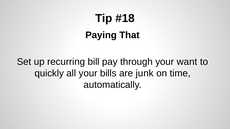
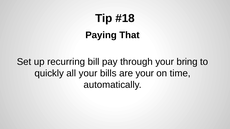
want: want -> bring (187, 62)
are junk: junk -> your (145, 73)
